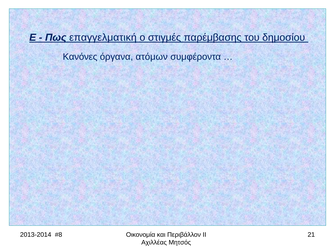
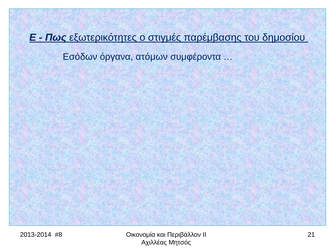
επαγγελματική: επαγγελματική -> εξωτερικότητες (103, 38)
Κανόνες: Κανόνες -> Εσόδων (80, 57)
